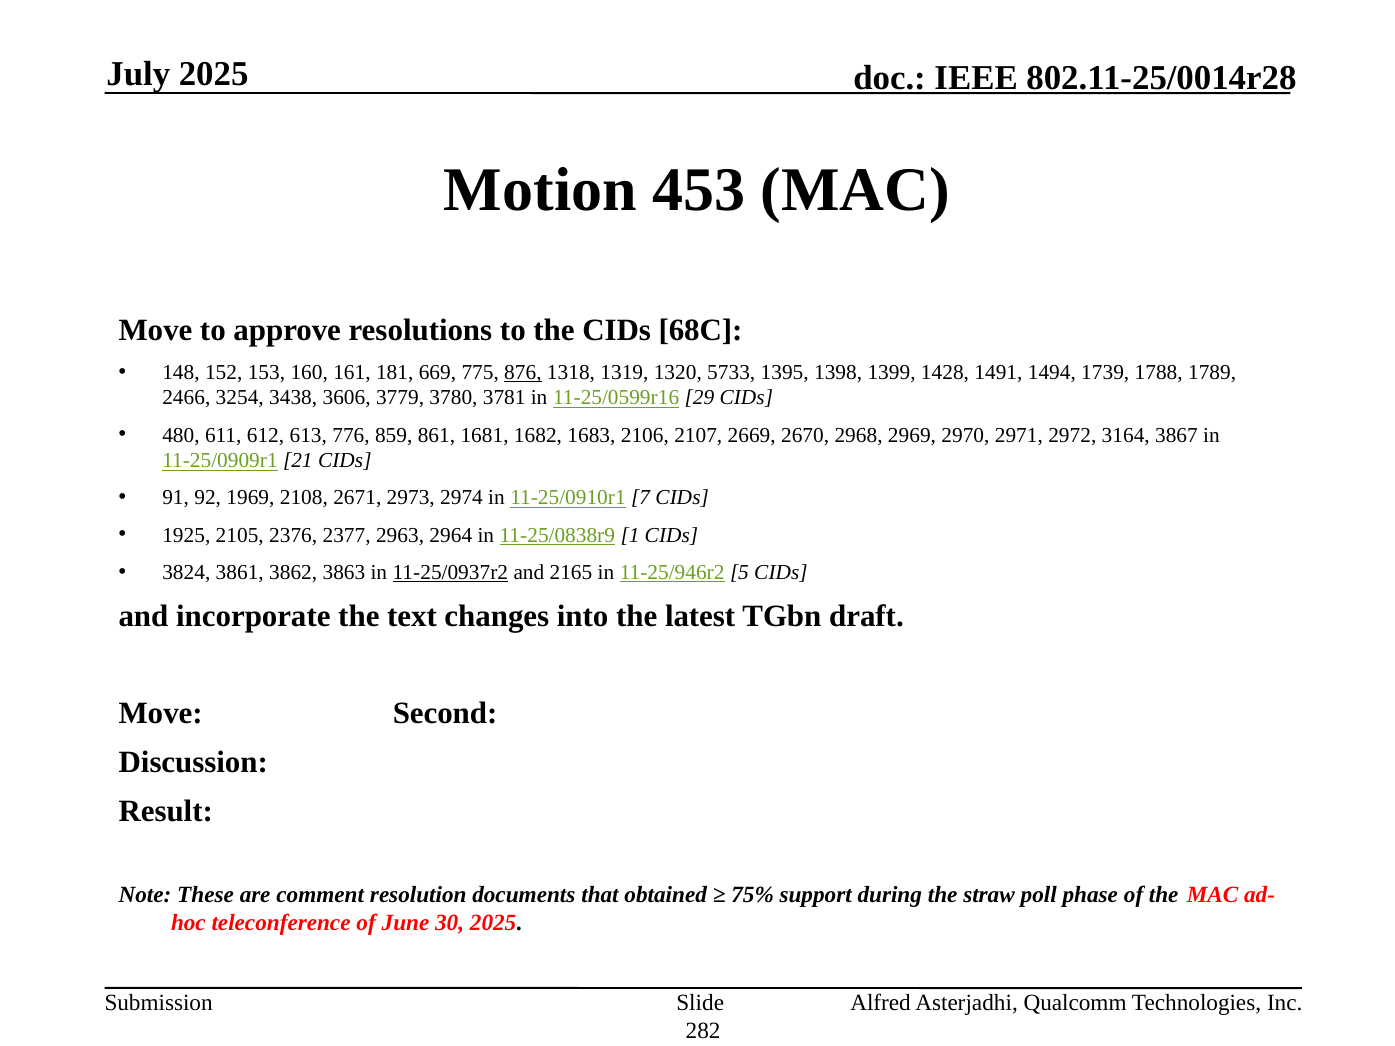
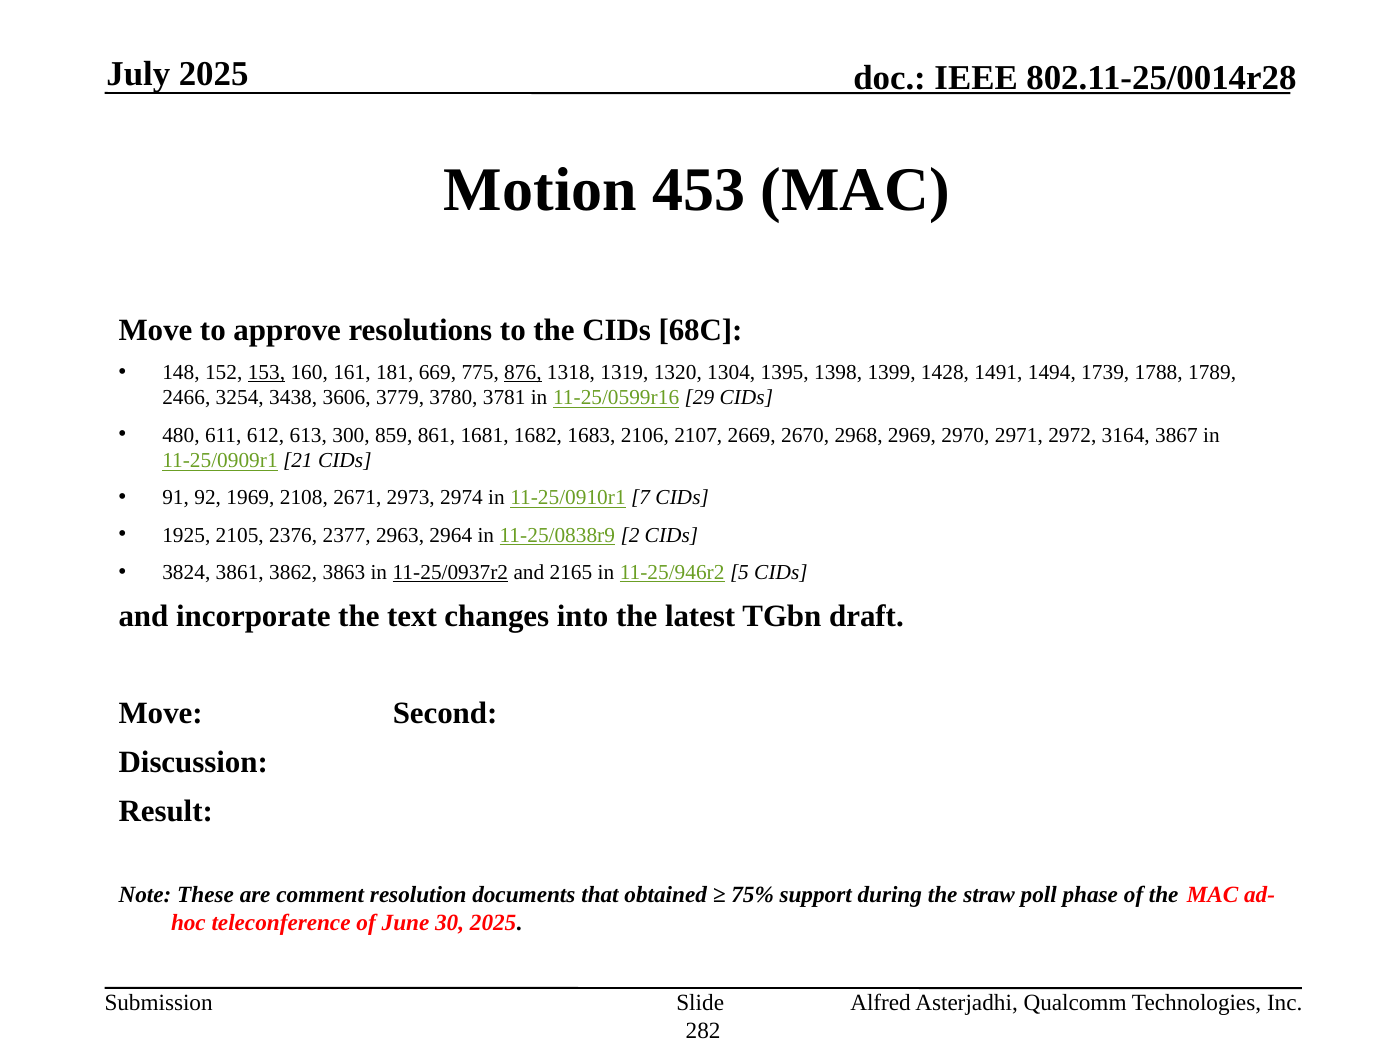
153 underline: none -> present (266, 372)
5733: 5733 -> 1304 (731, 372)
776: 776 -> 300 (351, 435)
1: 1 -> 2 (630, 535)
